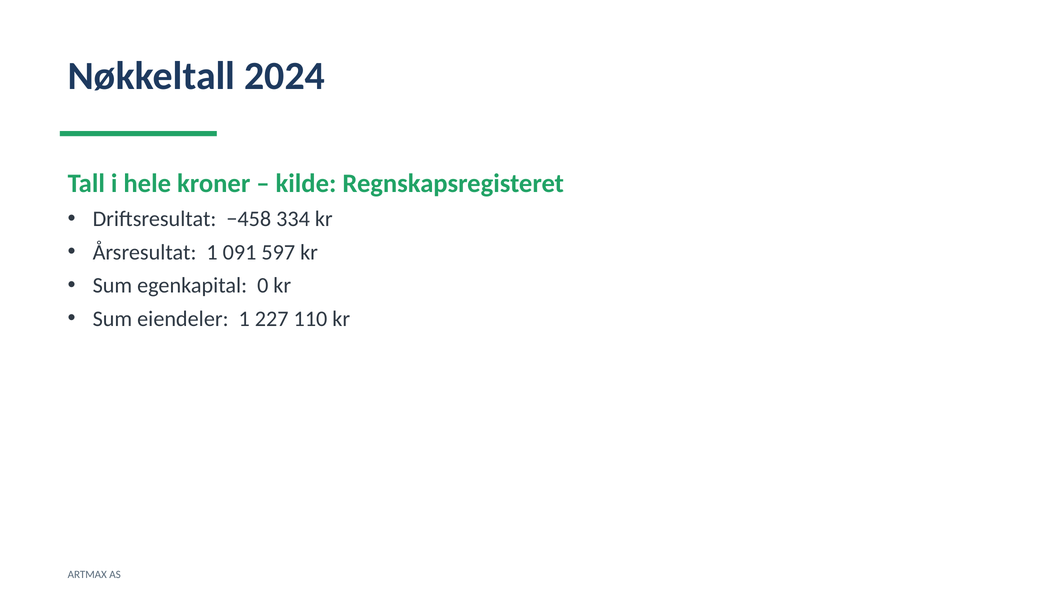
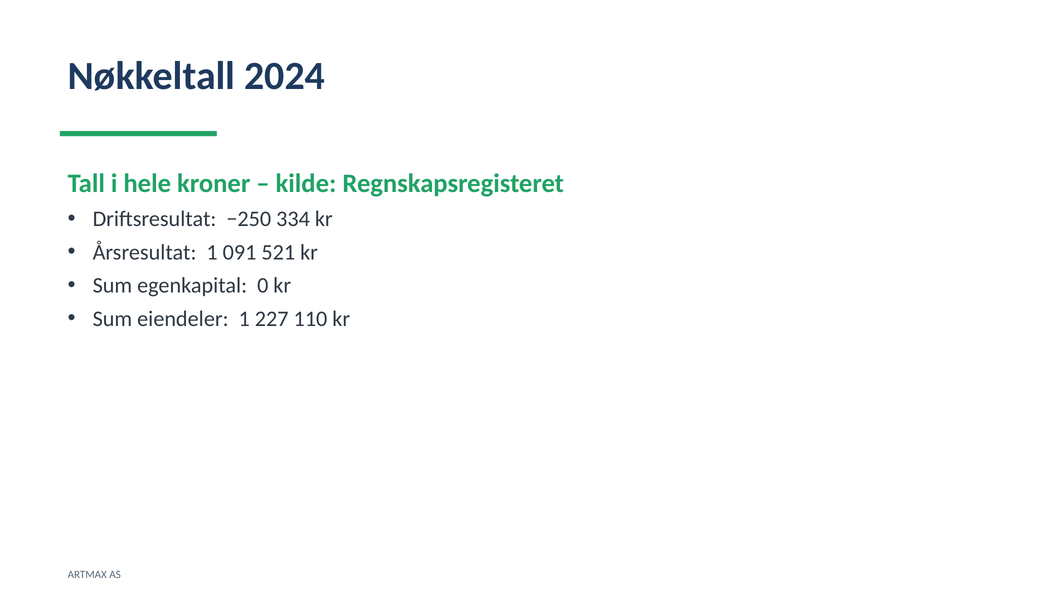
−458: −458 -> −250 (249, 219)
597: 597 -> 521 (278, 252)
